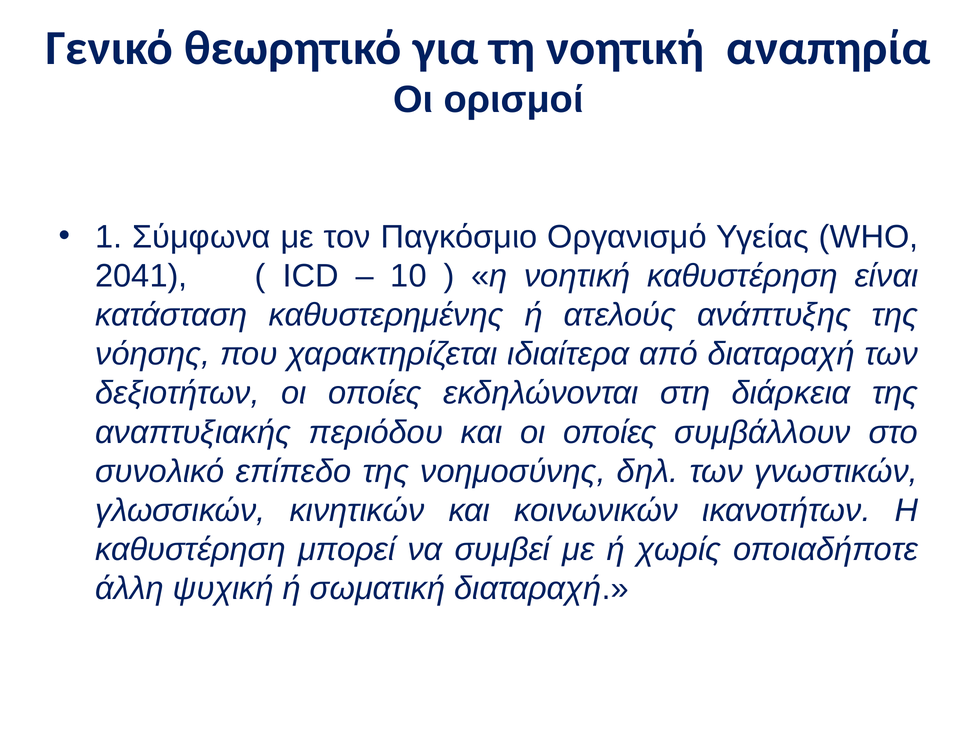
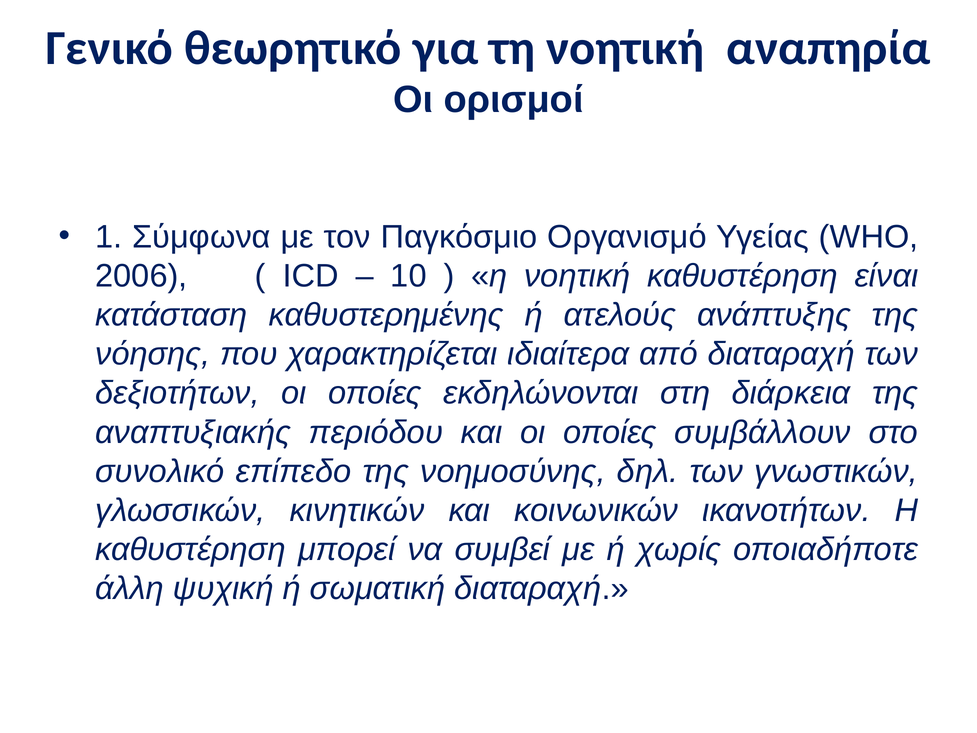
2041: 2041 -> 2006 (141, 276)
